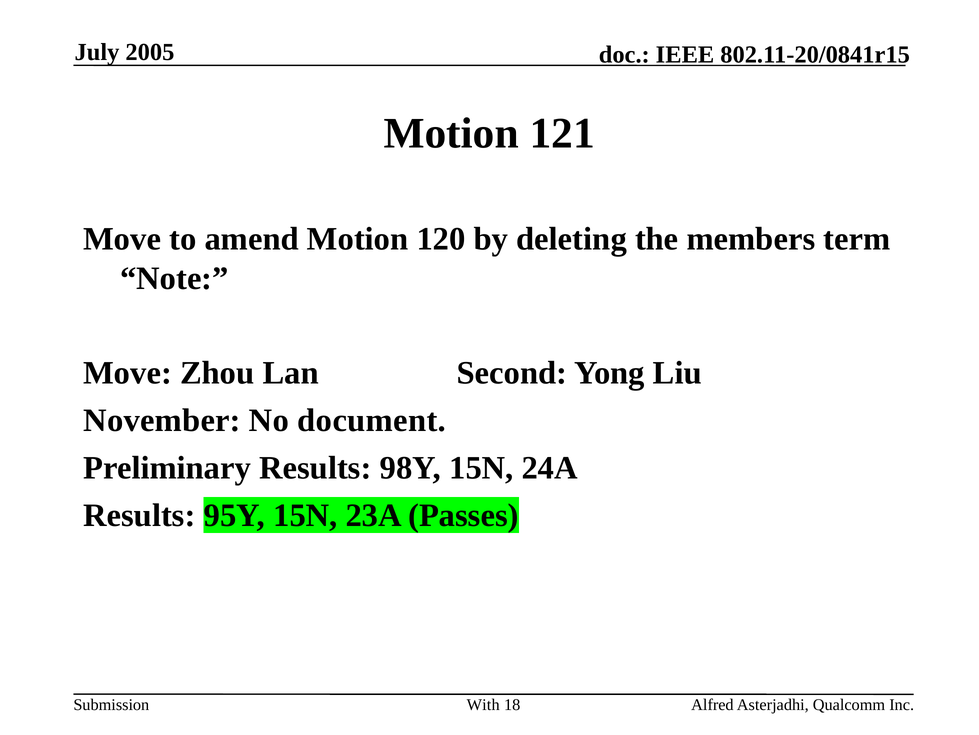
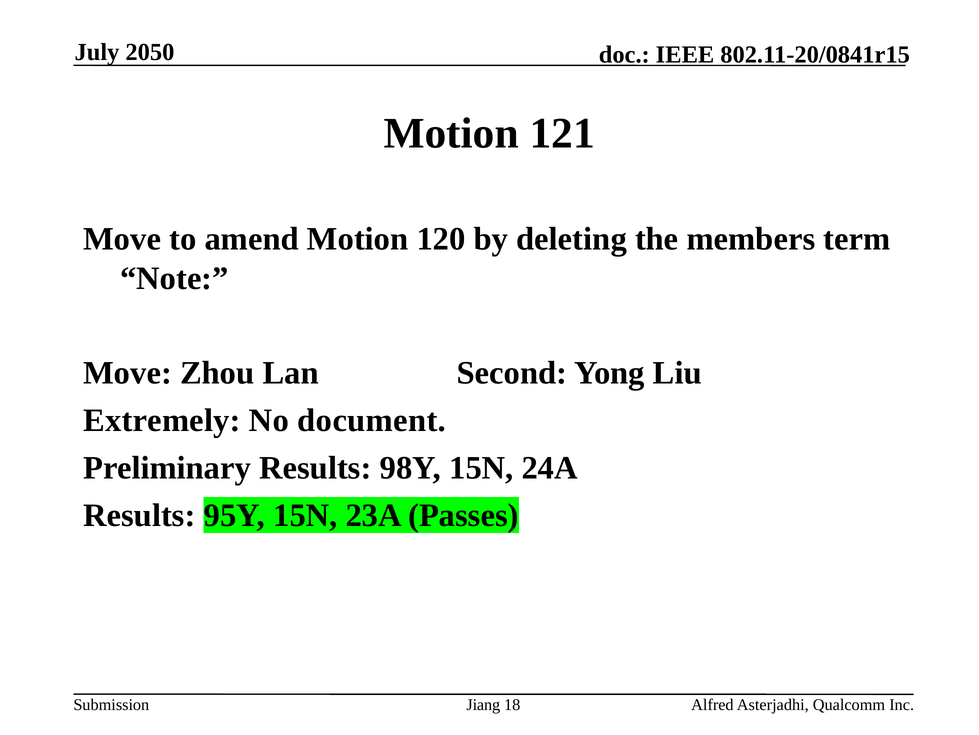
2005: 2005 -> 2050 (150, 52)
November: November -> Extremely (162, 420)
With: With -> Jiang (483, 704)
